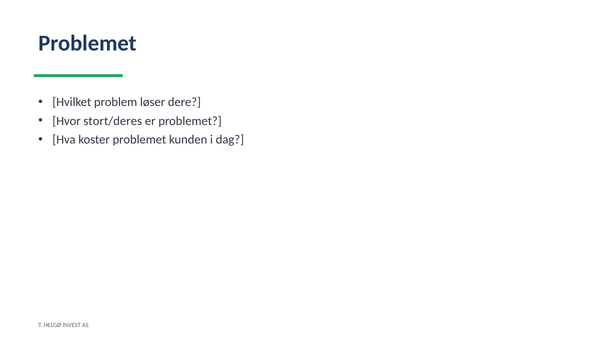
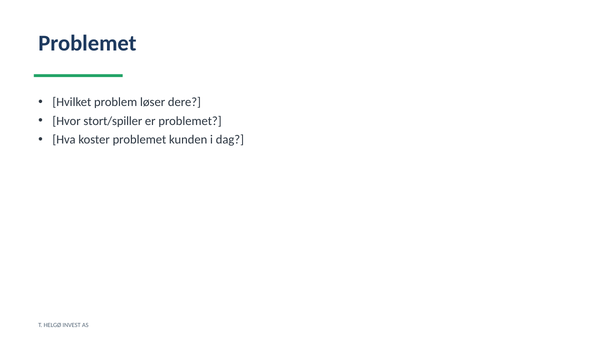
stort/deres: stort/deres -> stort/spiller (113, 121)
